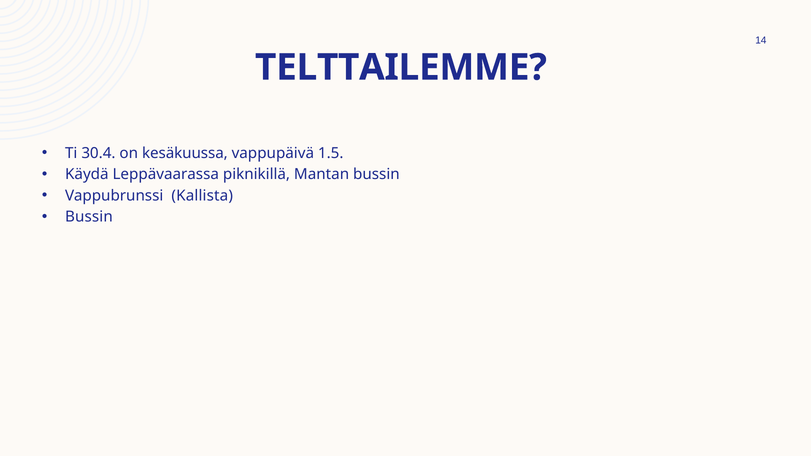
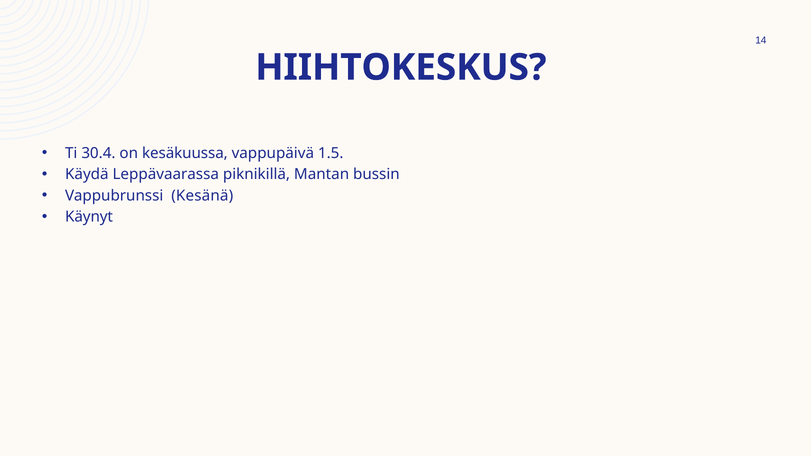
TELTTAILEMME: TELTTAILEMME -> HIIHTOKESKUS (401, 67)
Kallista: Kallista -> Kesänä (202, 196)
Bussin: Bussin -> Käynyt (89, 217)
